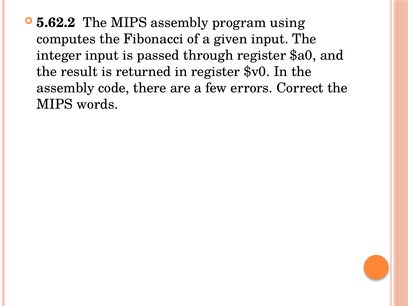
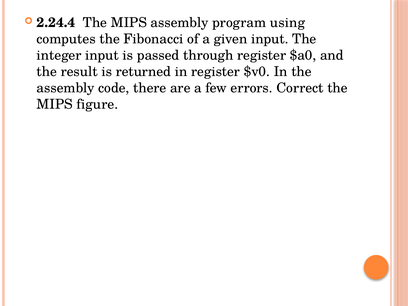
5.62.2: 5.62.2 -> 2.24.4 (56, 23)
words: words -> figure (97, 104)
